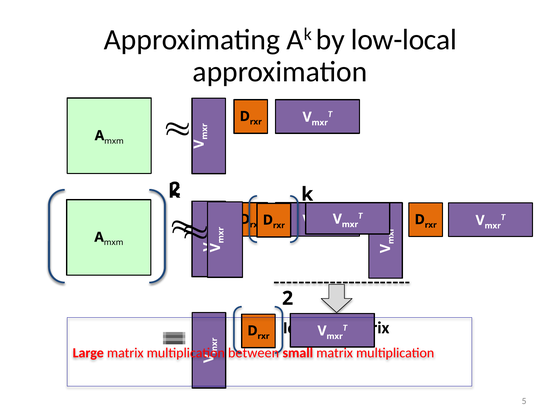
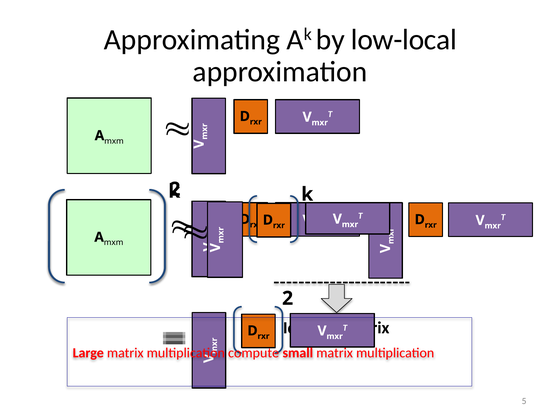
between: between -> compute (254, 353)
